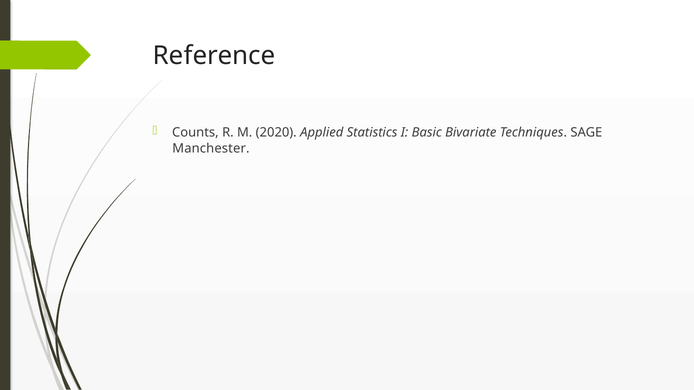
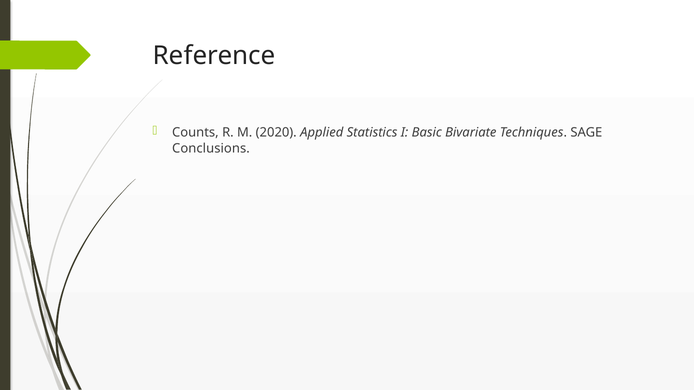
Manchester: Manchester -> Conclusions (211, 148)
